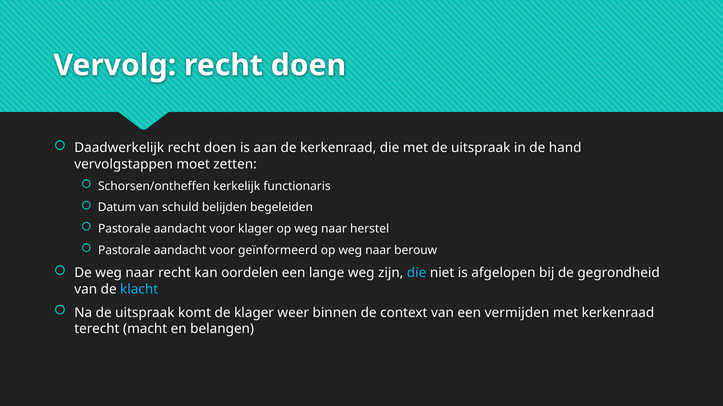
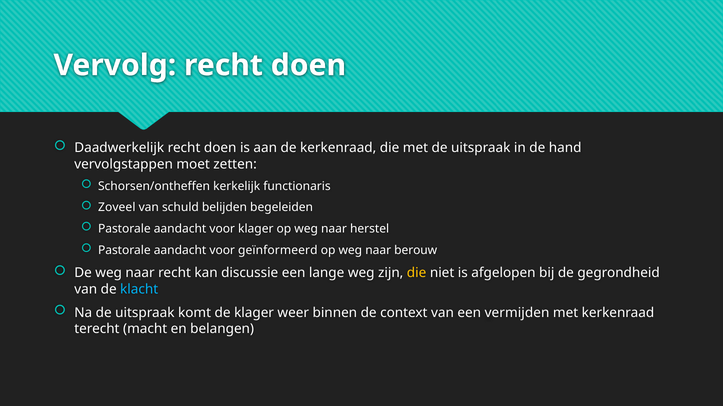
Datum: Datum -> Zoveel (117, 208)
oordelen: oordelen -> discussie (250, 273)
die colour: light blue -> yellow (417, 273)
